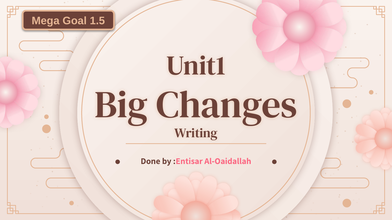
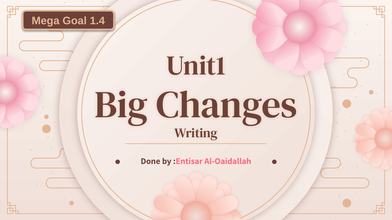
1.5: 1.5 -> 1.4 (97, 21)
